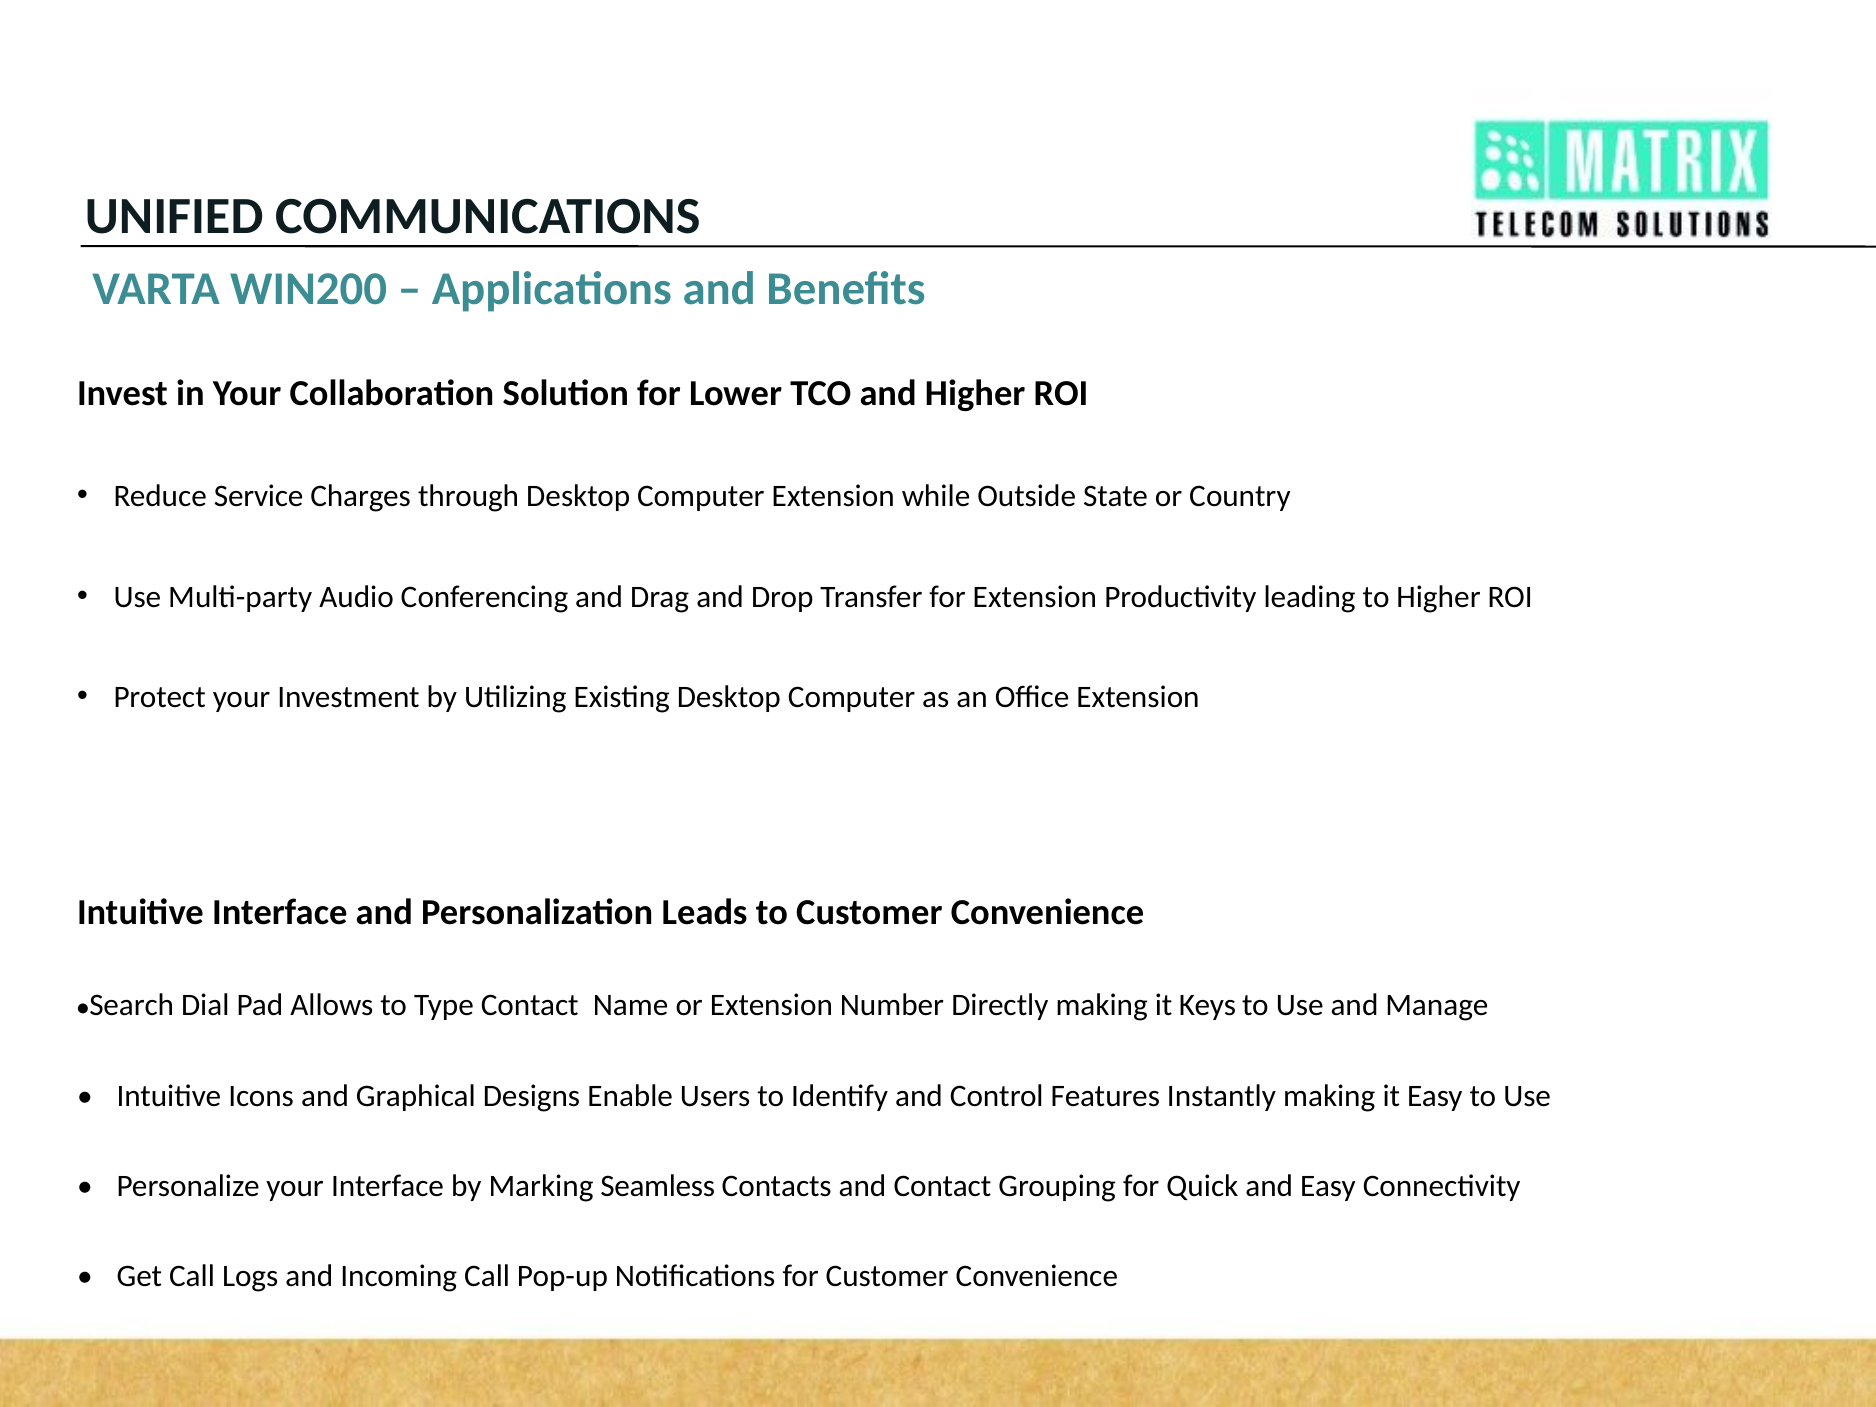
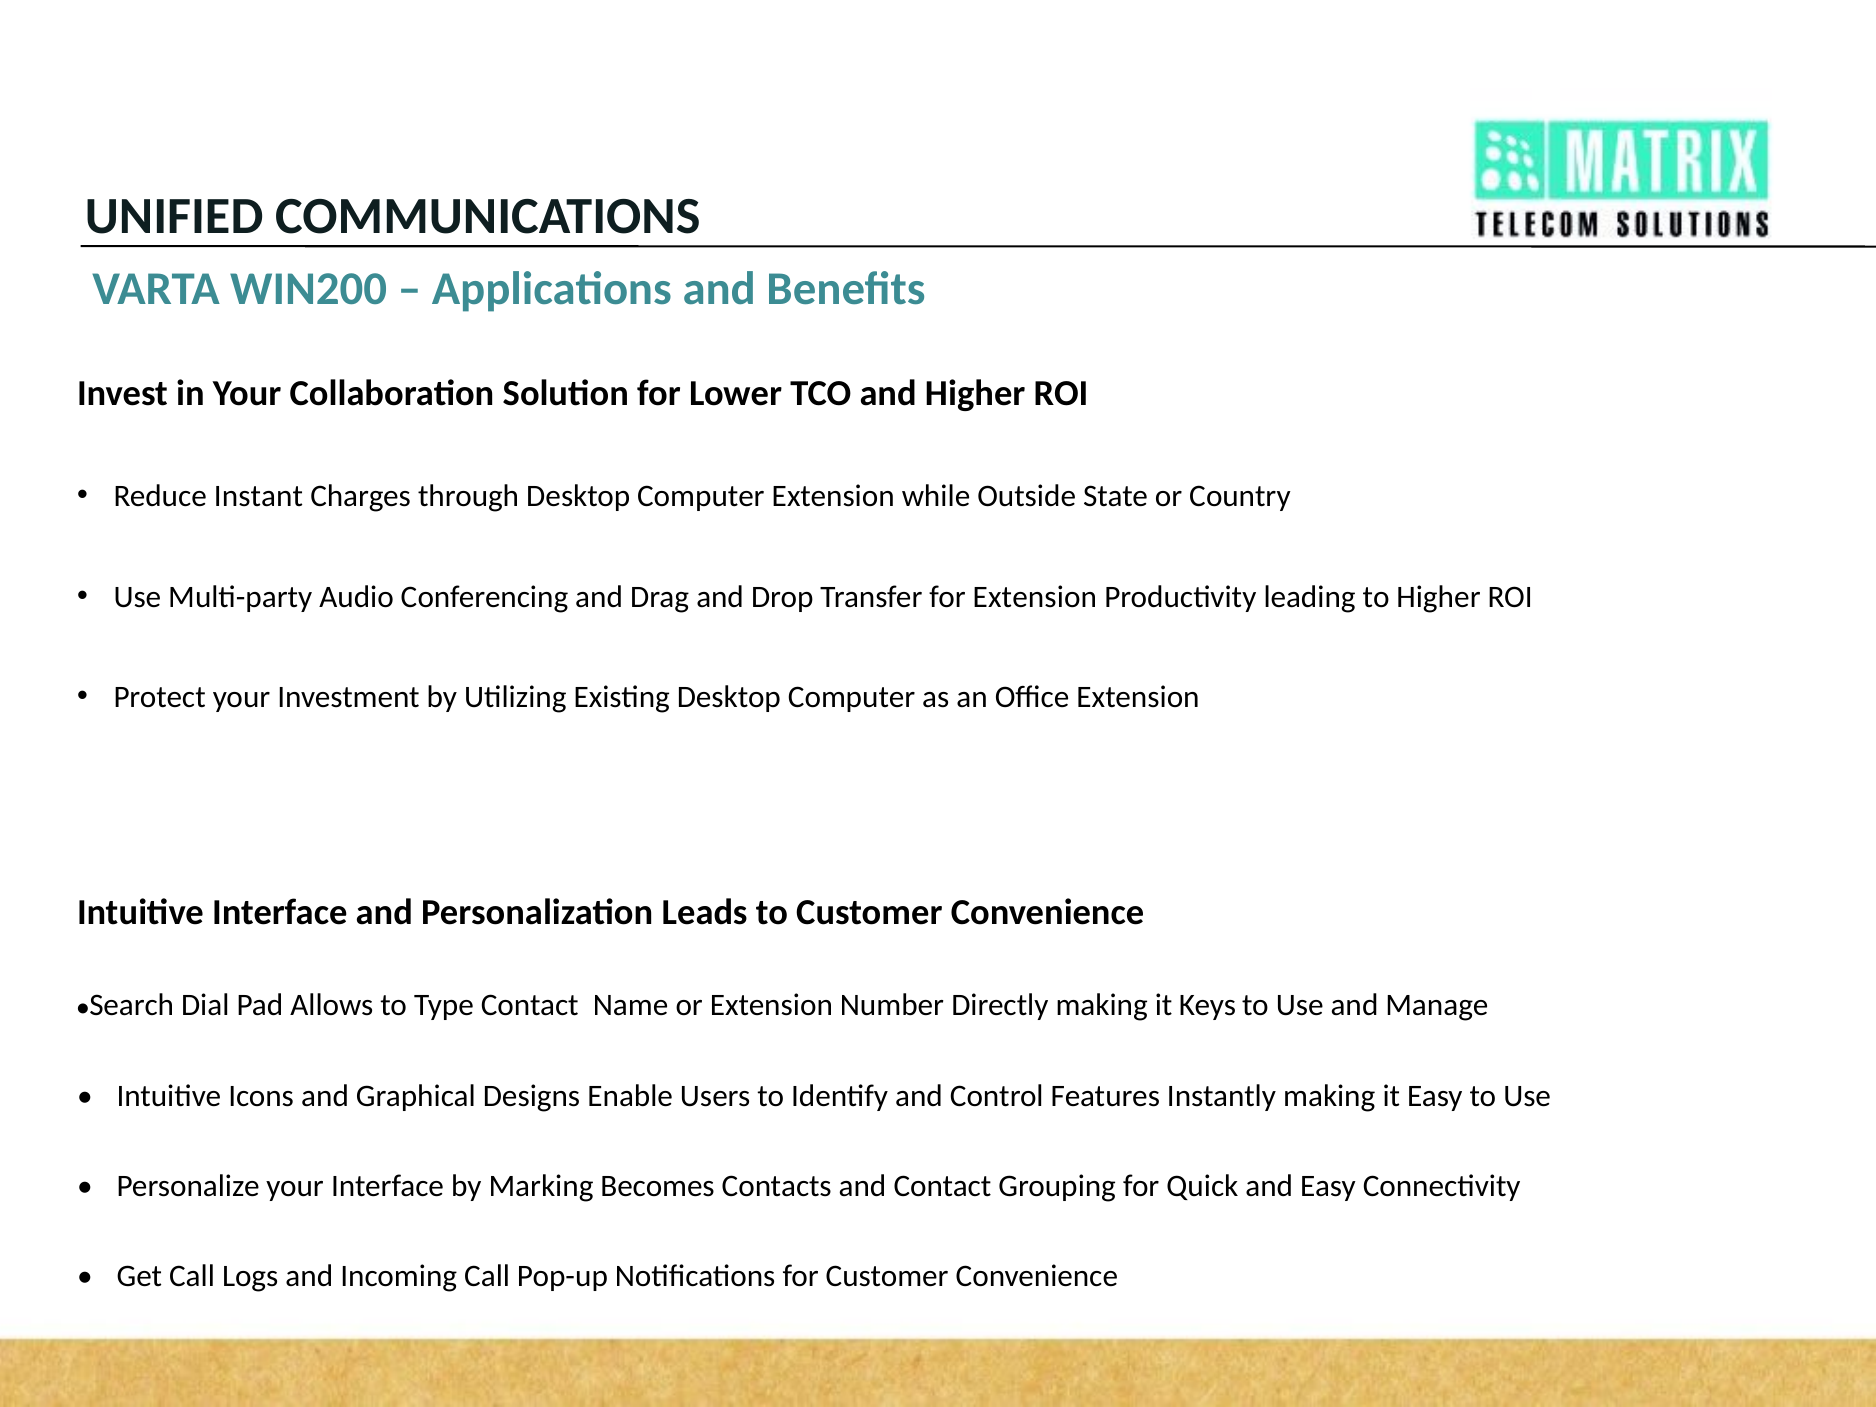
Service: Service -> Instant (259, 496)
Seamless: Seamless -> Becomes (658, 1186)
